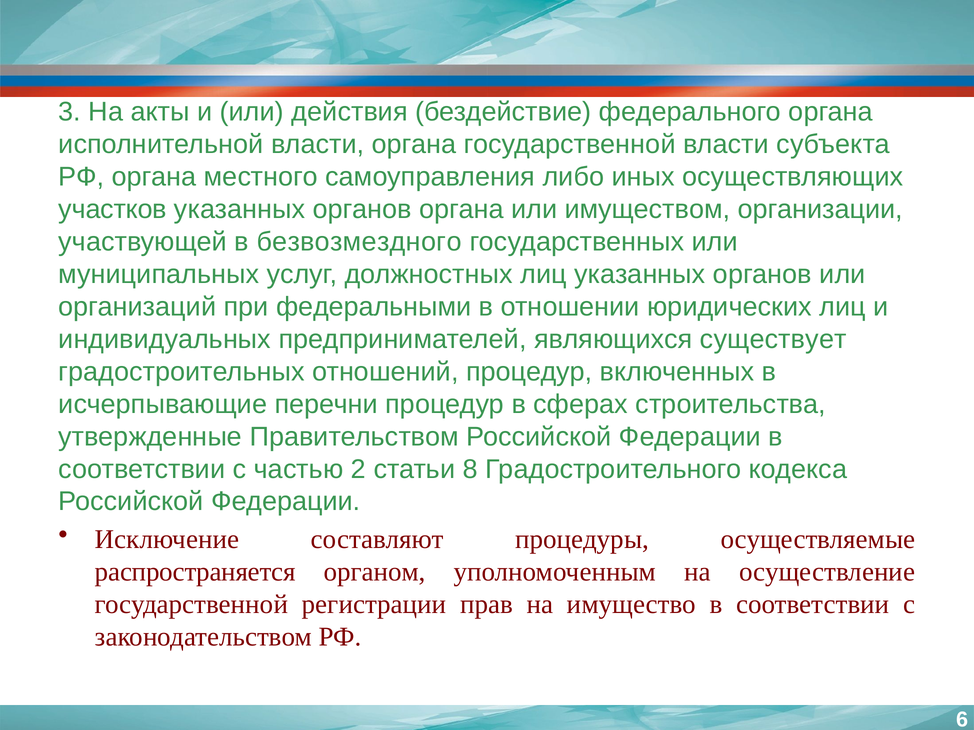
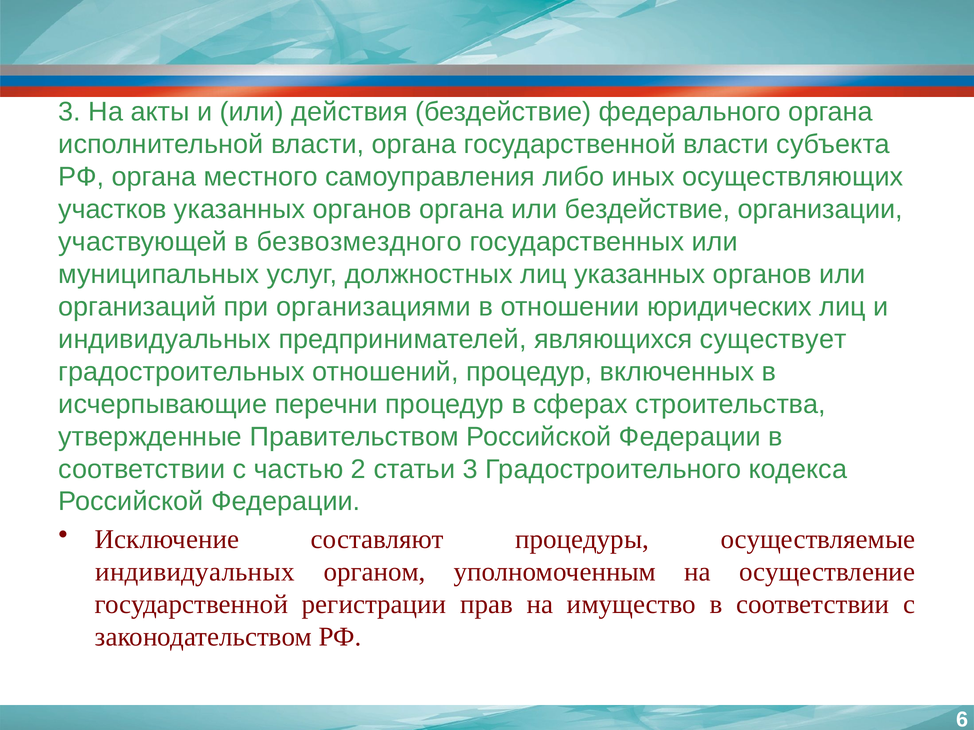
или имуществом: имуществом -> бездействие (647, 210)
федеральными: федеральными -> организациями (374, 307)
статьи 8: 8 -> 3 (470, 469)
распространяется: распространяется -> индивидуальных (195, 572)
